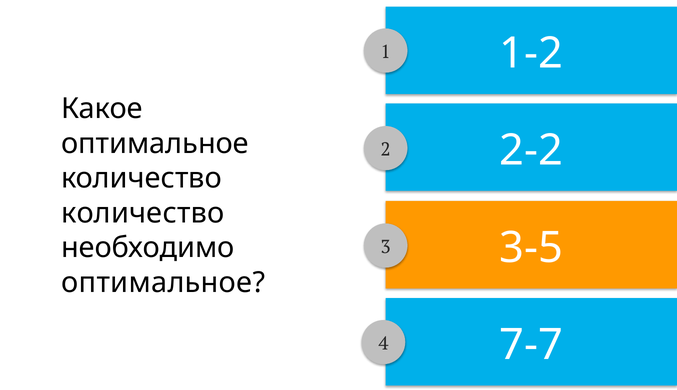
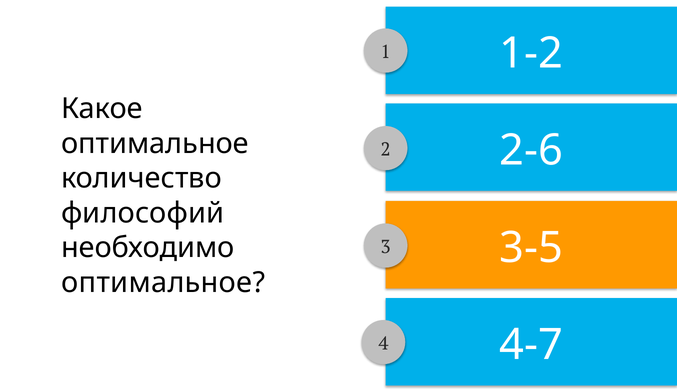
2-2: 2-2 -> 2-6 (531, 150)
количество: количество -> философий (143, 213)
7-7: 7-7 -> 4-7 (531, 345)
